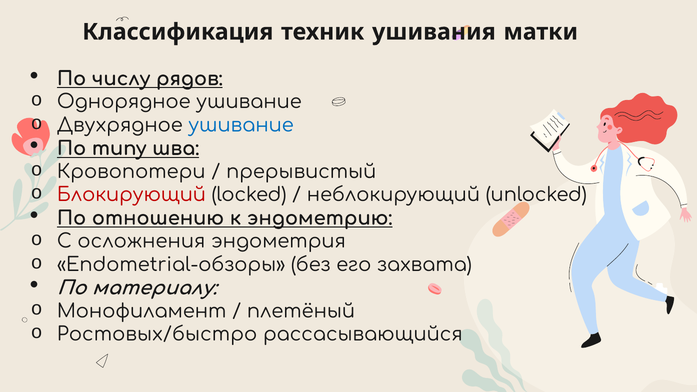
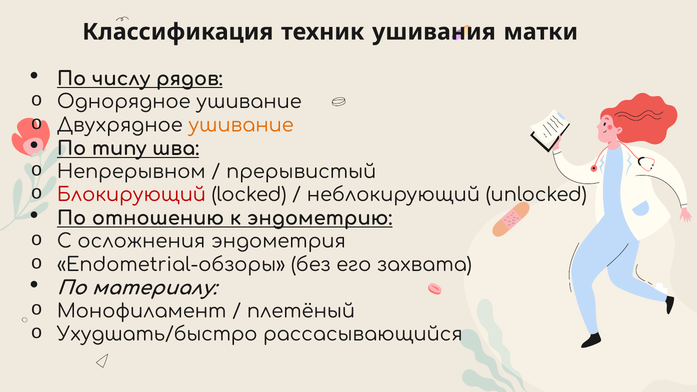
ушивание colour: blue -> orange (241, 125)
Кровопотери: Кровопотери -> Непрерывном (131, 172)
Ростовых/быстро: Ростовых/быстро -> Ухудшать/быстро (157, 335)
